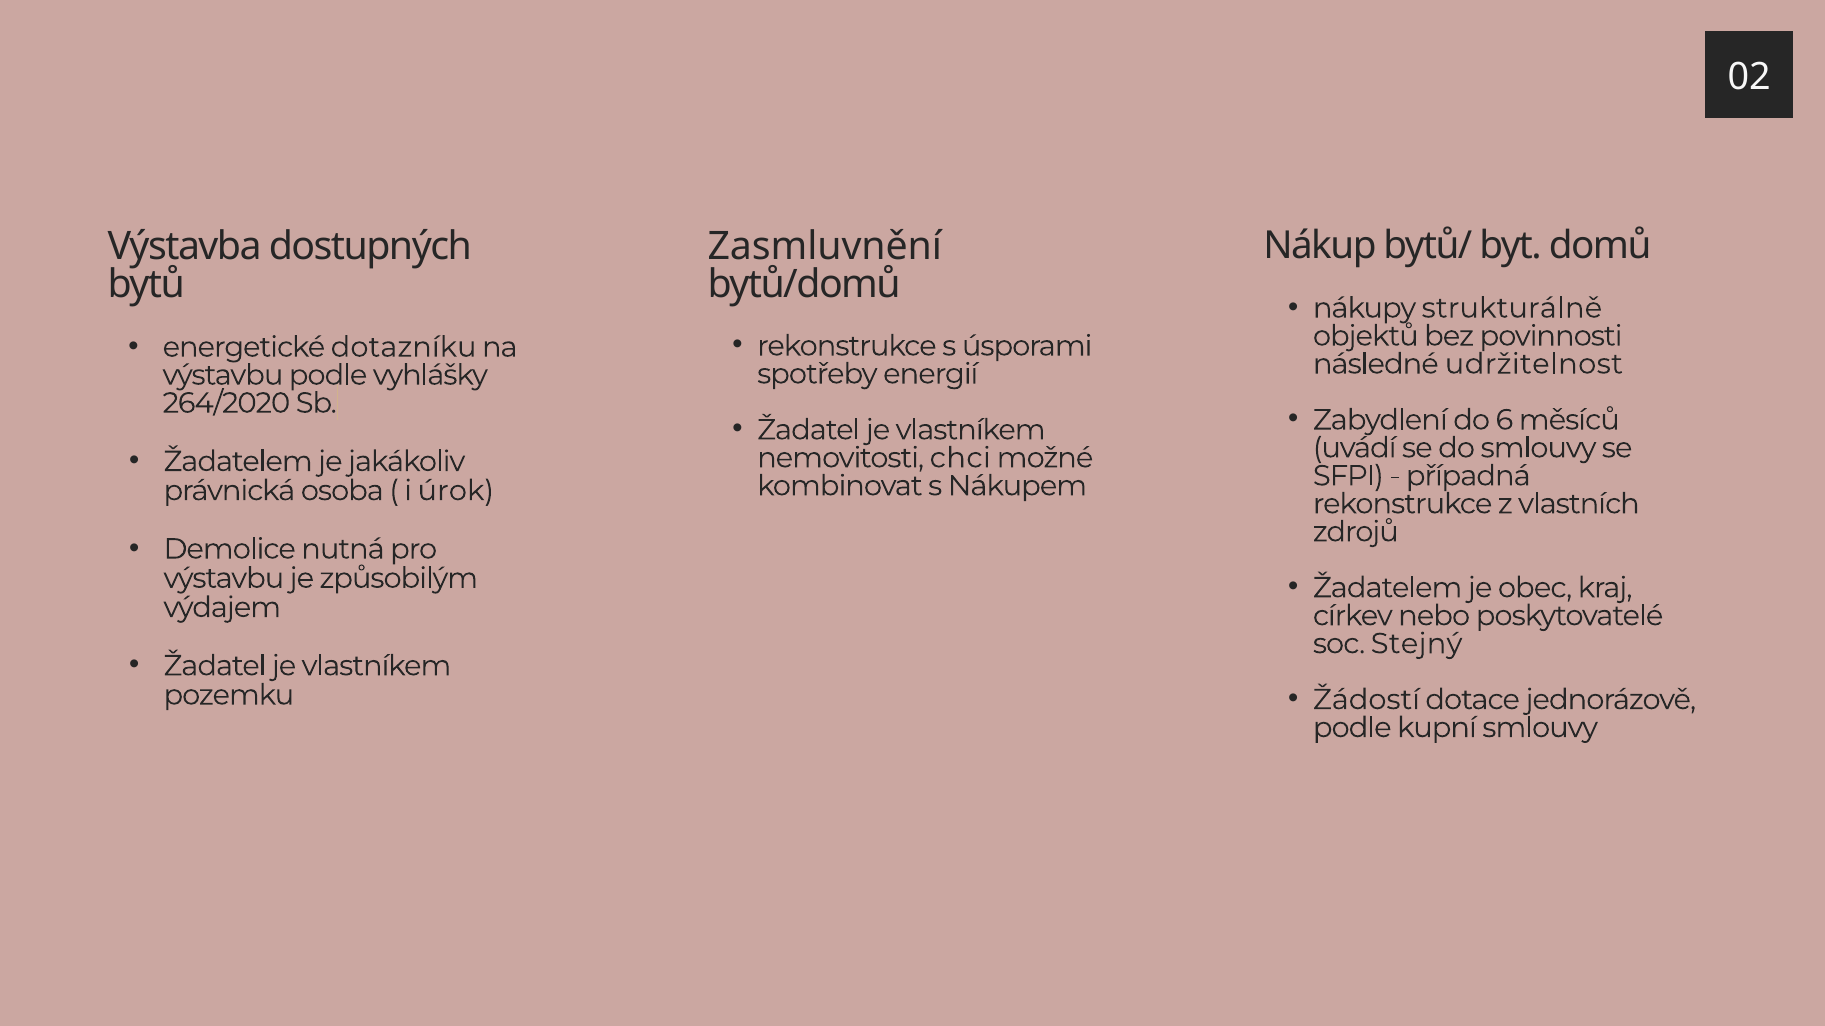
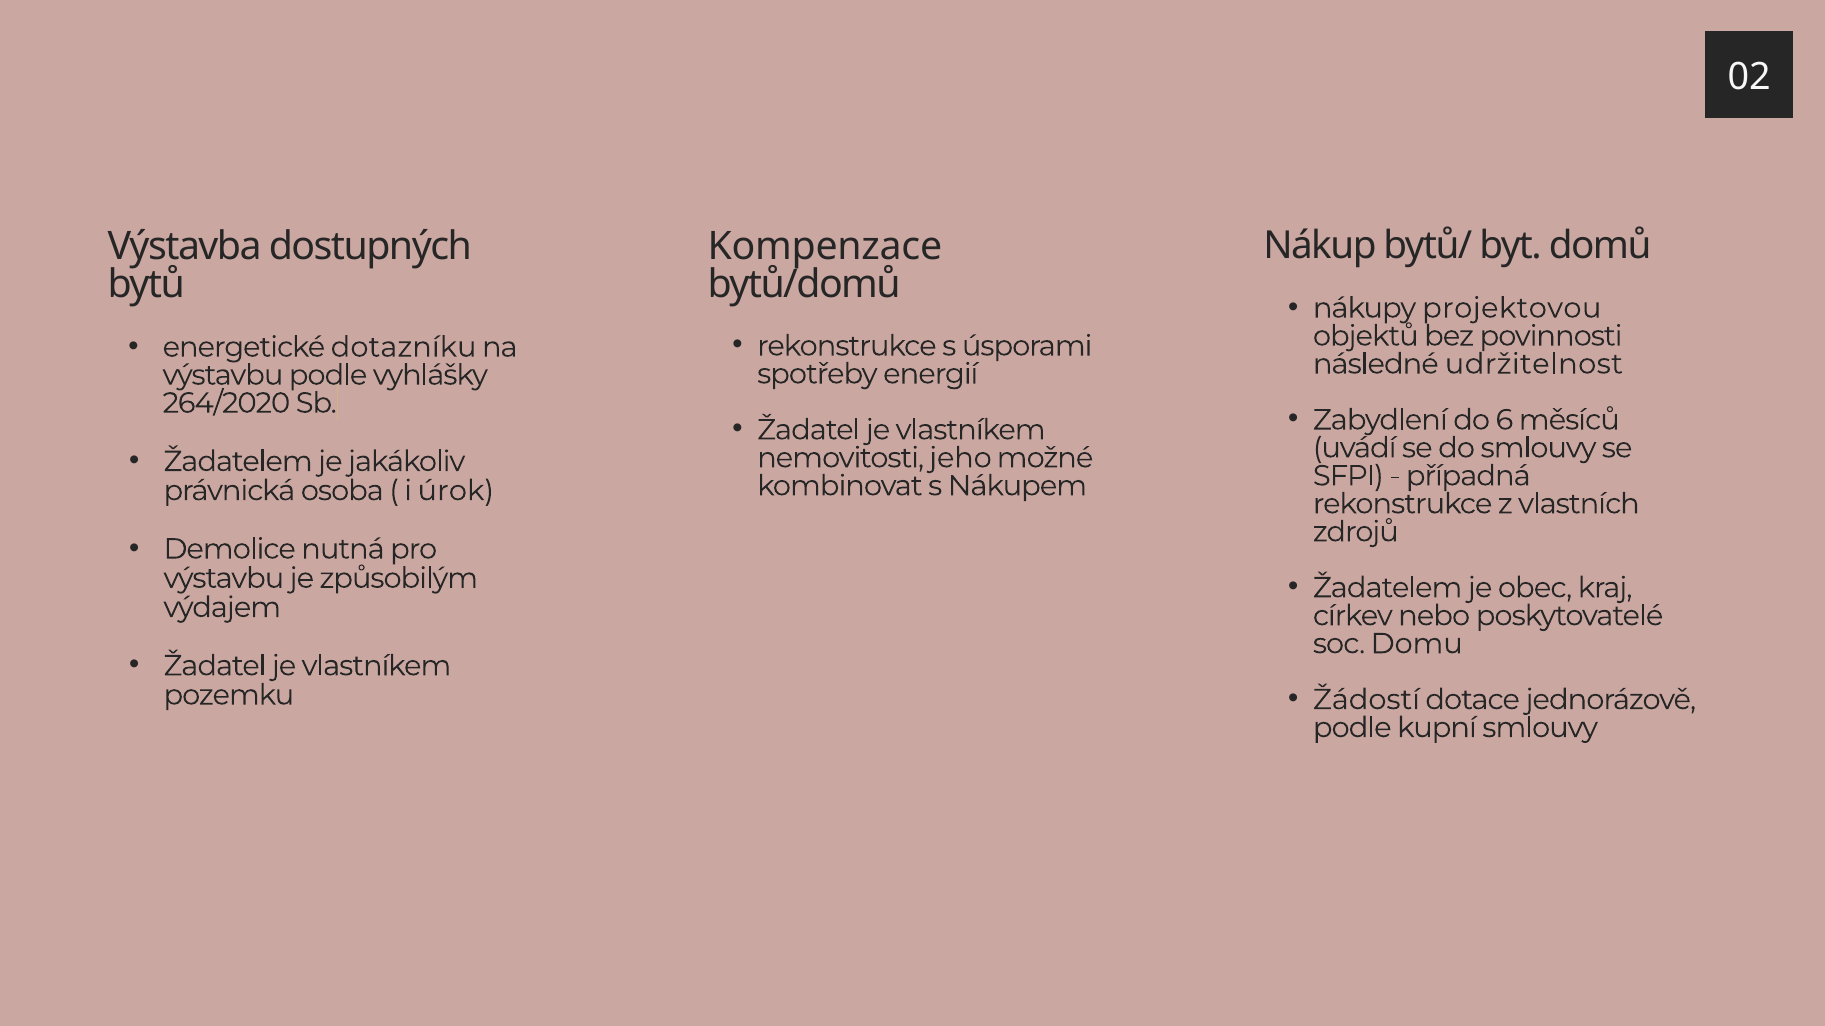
Zasmluvnění: Zasmluvnění -> Kompenzace (825, 247)
strukturálně: strukturálně -> projektovou (1512, 308)
chci: chci -> jeho (961, 458)
Stejný: Stejný -> Domu (1417, 644)
